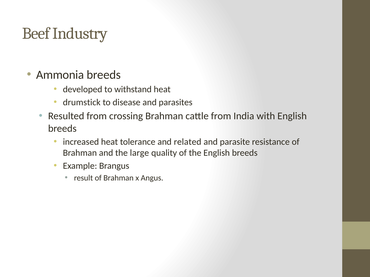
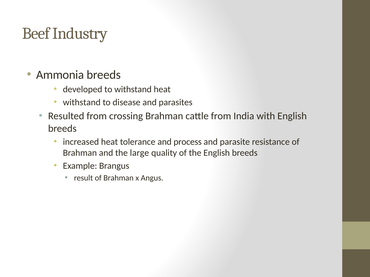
drumstick: drumstick -> withstand (82, 102)
related: related -> process (188, 142)
